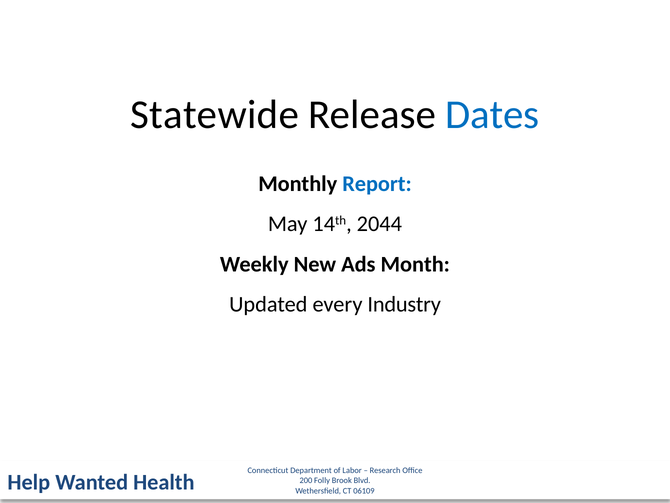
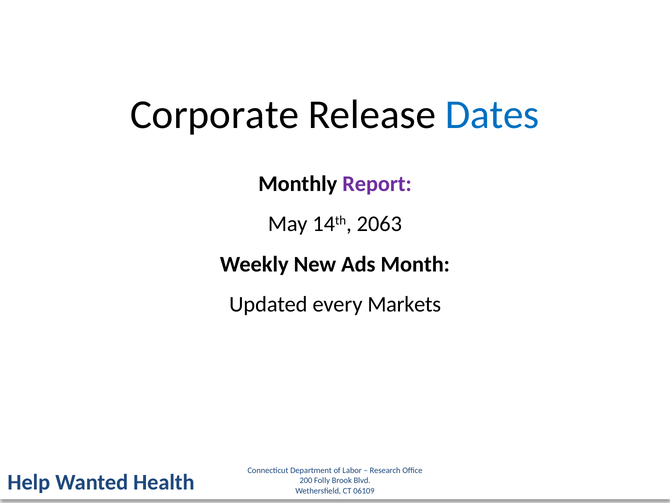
Statewide: Statewide -> Corporate (215, 114)
Report colour: blue -> purple (377, 184)
2044: 2044 -> 2063 (379, 224)
Industry: Industry -> Markets (404, 304)
